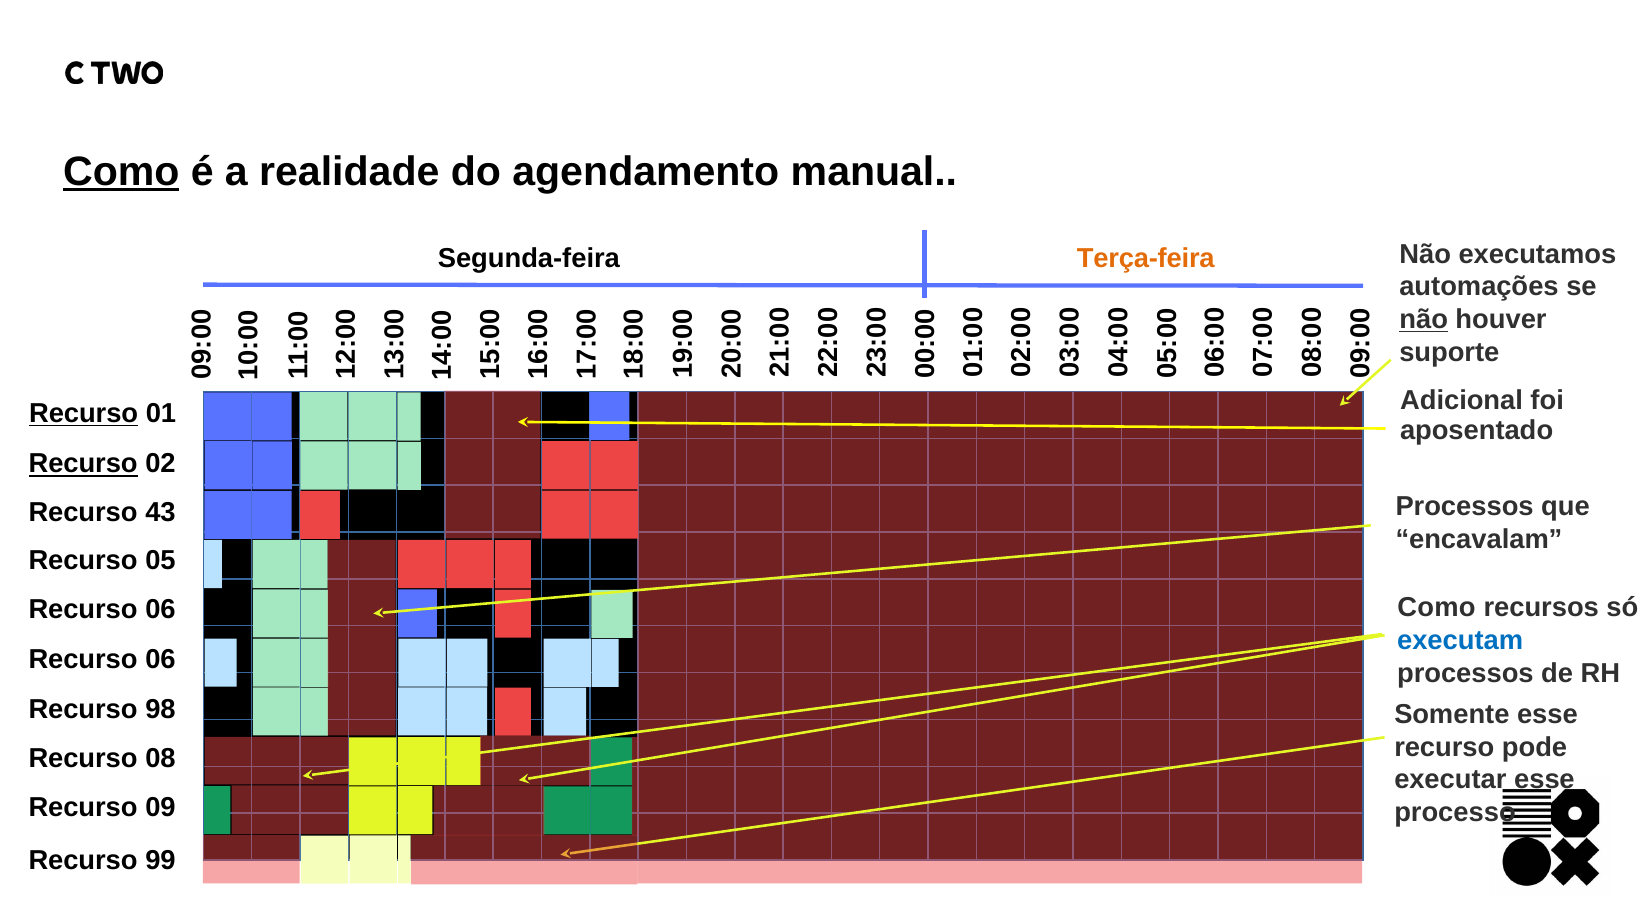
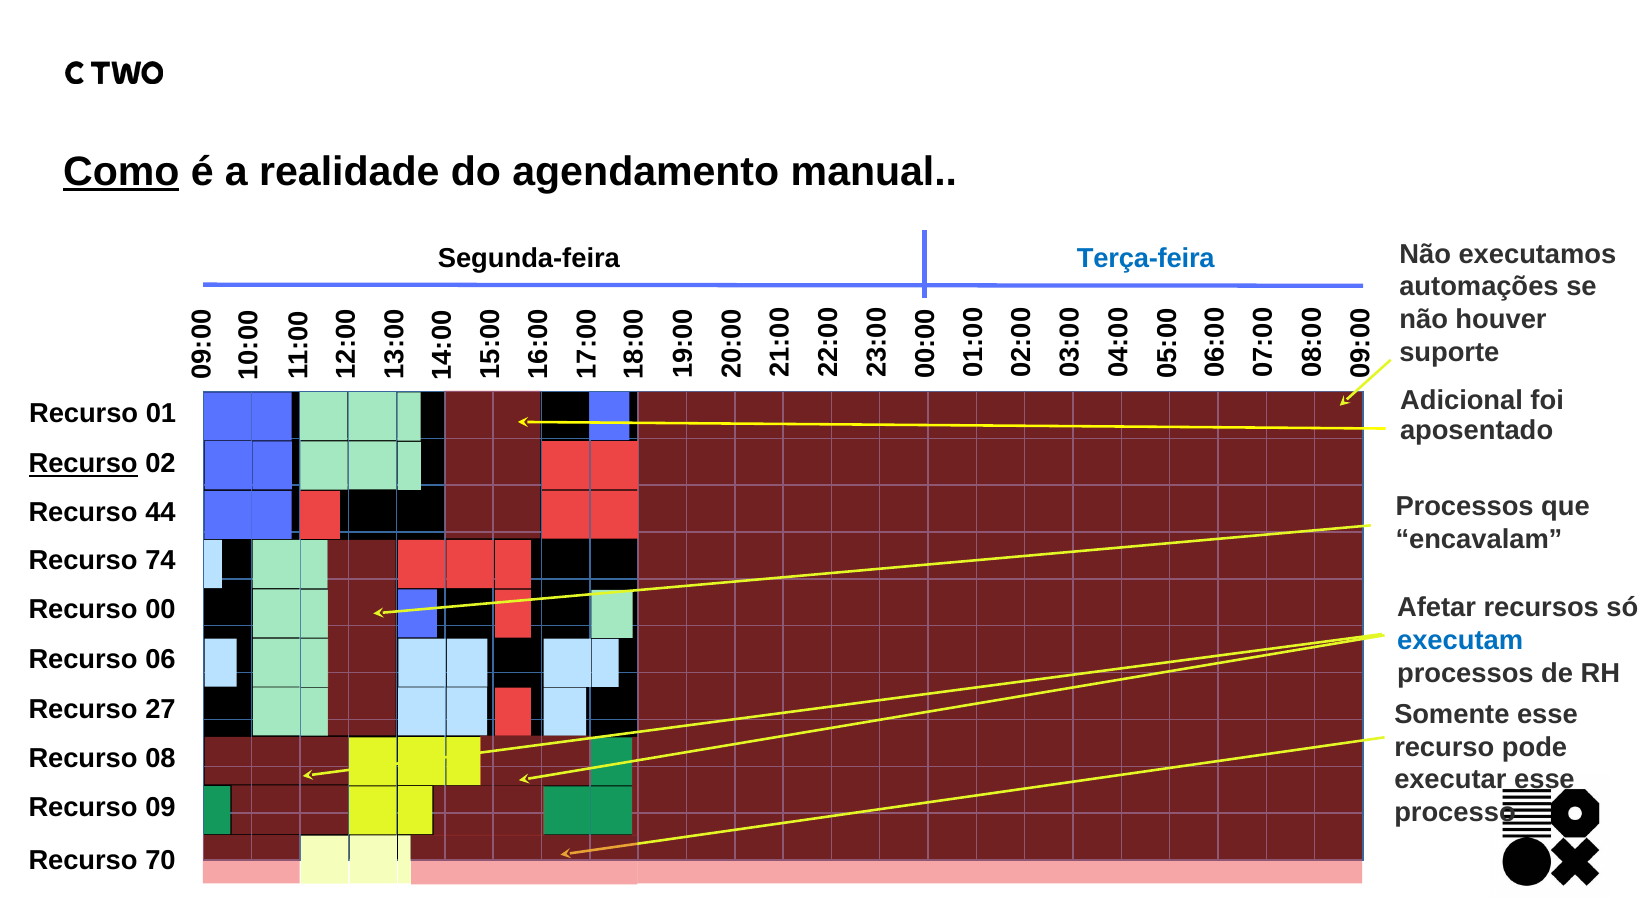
Terça-feira colour: orange -> blue (1146, 259)
não underline: present -> none (1424, 320)
Recurso underline: present -> none (84, 414)
43: 43 -> 44 (160, 513)
05: 05 -> 74 (160, 561)
Como: Como -> Afetar (1437, 608)
06: 06 -> 00 (160, 609)
98: 98 -> 27 (160, 710)
99: 99 -> 70 (160, 860)
